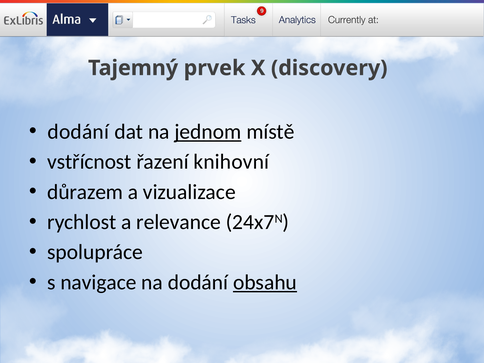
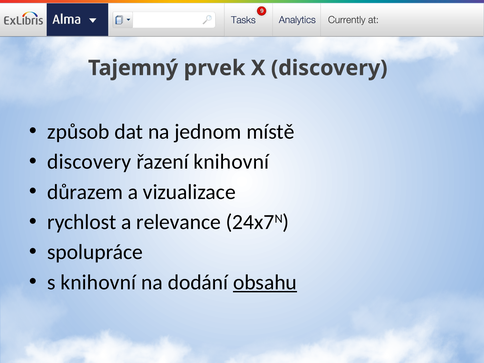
dodání: dodání -> způsob (78, 132)
jednom underline: present -> none (208, 132)
vstřícnost: vstřícnost -> discovery (89, 162)
s navigace: navigace -> knihovní (98, 282)
